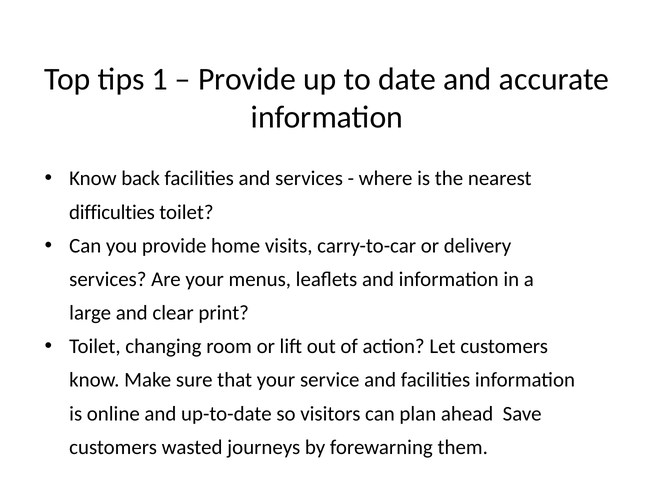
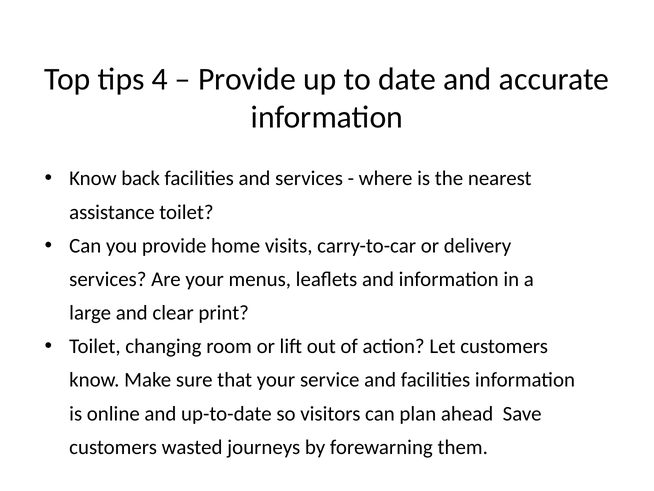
1: 1 -> 4 (160, 79)
difficulties: difficulties -> assistance (112, 212)
